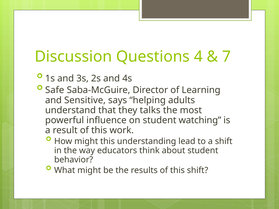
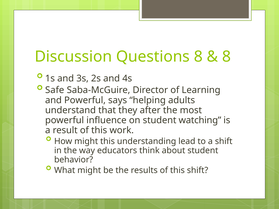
Questions 4: 4 -> 8 (198, 57)
7: 7 -> 8 (226, 57)
and Sensitive: Sensitive -> Powerful (85, 100)
talks: talks -> after (150, 110)
